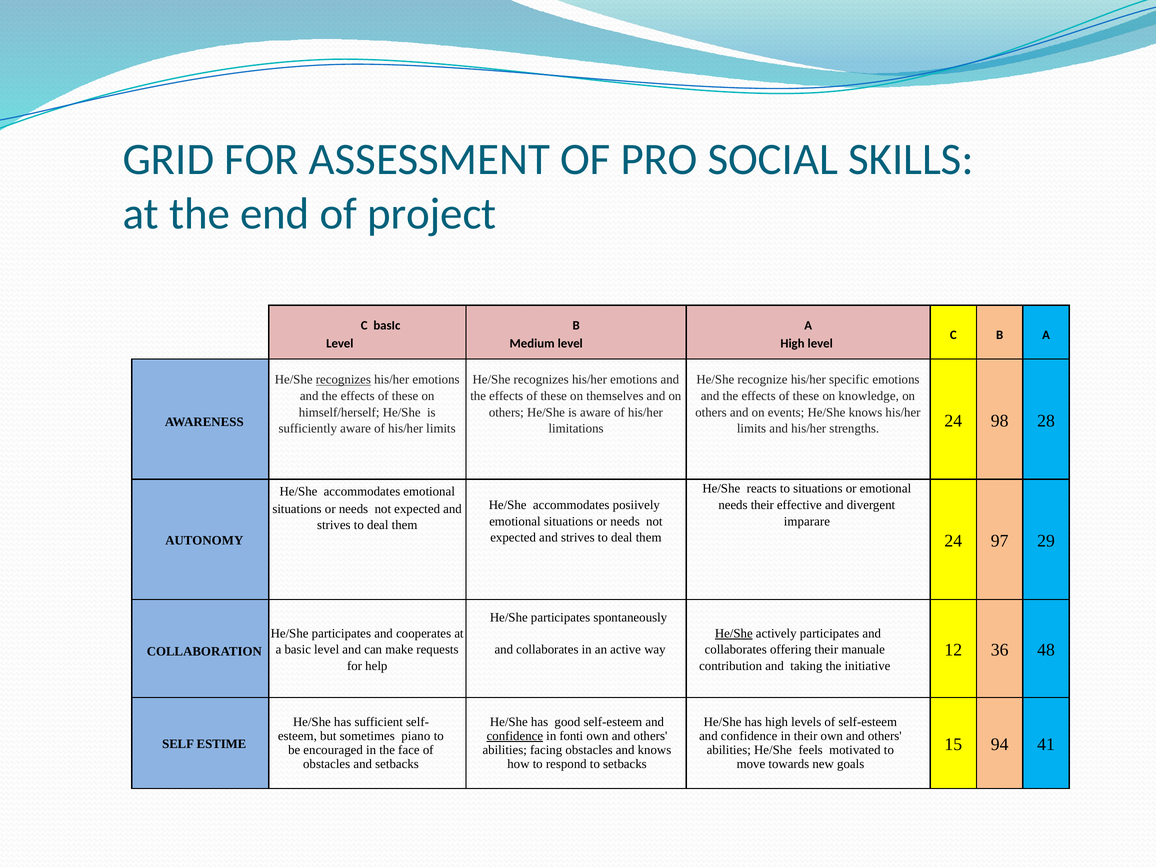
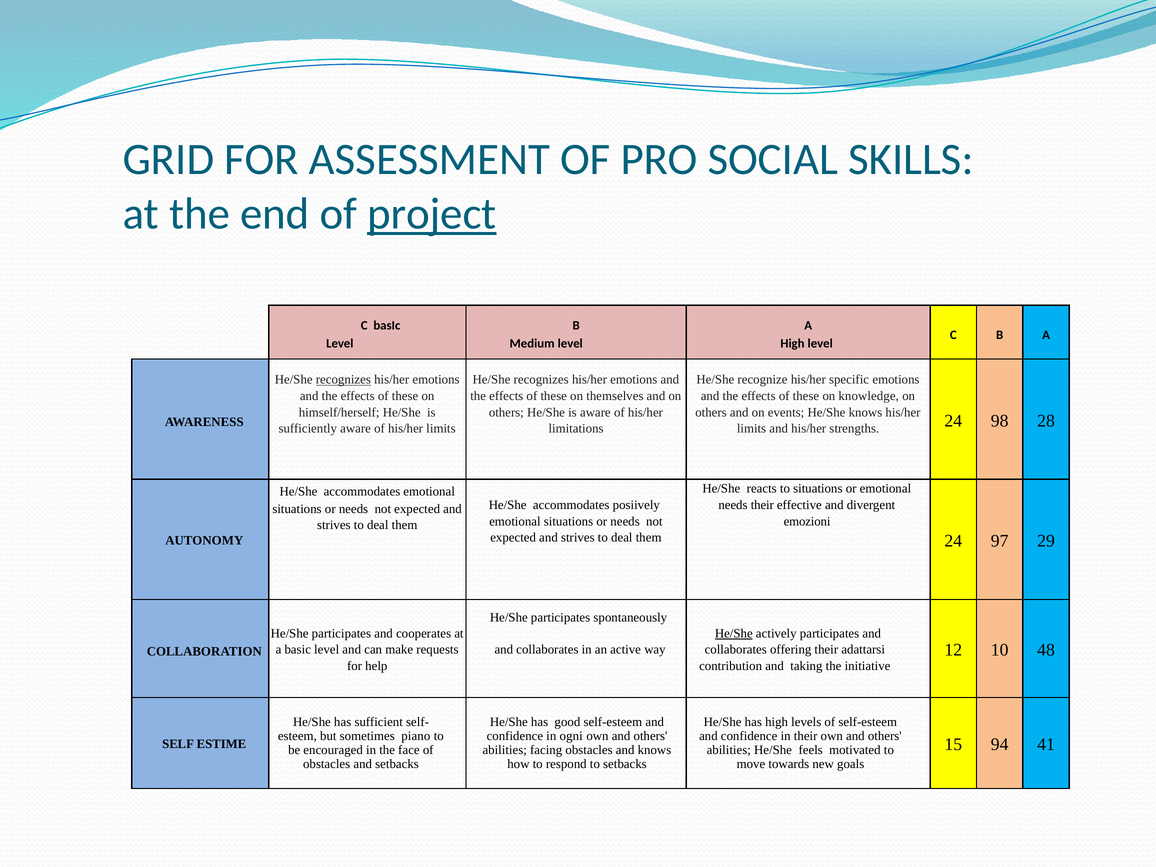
project underline: none -> present (432, 214)
imparare: imparare -> emozioni (807, 521)
36: 36 -> 10 (1000, 650)
manuale: manuale -> adattarsi (863, 650)
confidence underline: present -> none (515, 736)
fonti: fonti -> ogni (571, 736)
